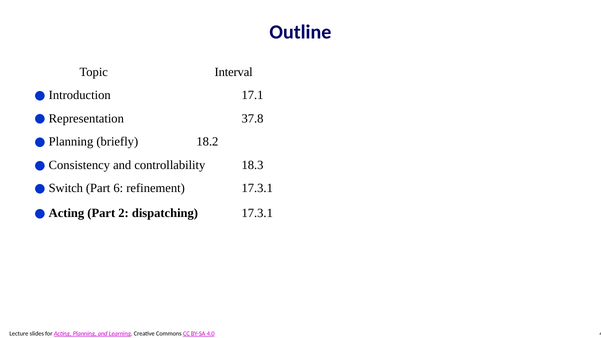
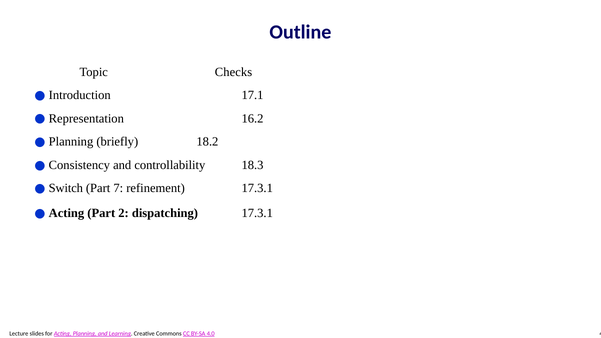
Interval: Interval -> Checks (234, 72)
37.8: 37.8 -> 16.2 (253, 118)
6: 6 -> 7 (118, 188)
